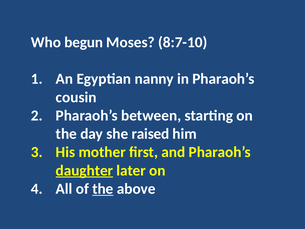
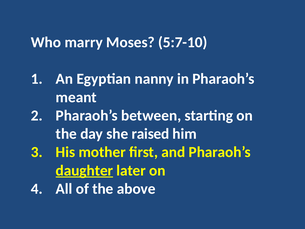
begun: begun -> marry (84, 42)
8:7-10: 8:7-10 -> 5:7-10 (183, 42)
cousin: cousin -> meant (76, 97)
the underline: present -> none (103, 189)
